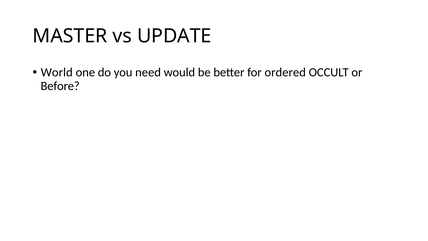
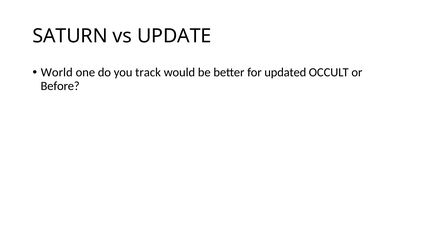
MASTER: MASTER -> SATURN (70, 36)
need: need -> track (148, 72)
ordered: ordered -> updated (285, 72)
